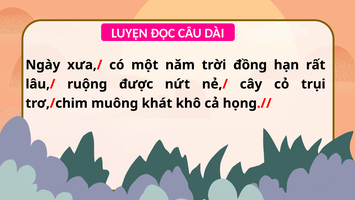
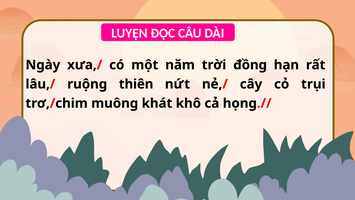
được: được -> thiên (136, 84)
